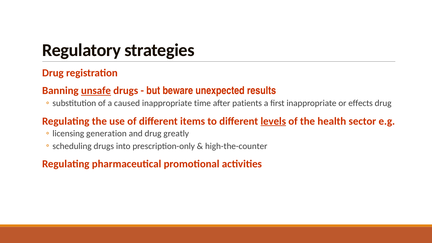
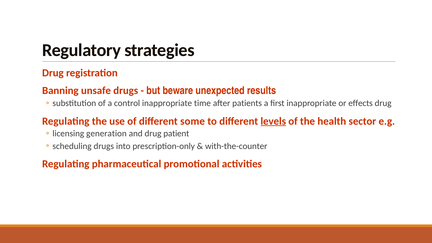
unsafe underline: present -> none (96, 91)
caused: caused -> control (127, 103)
items: items -> some (193, 121)
greatly: greatly -> patient (176, 134)
high-the-counter: high-the-counter -> with-the-counter (236, 146)
